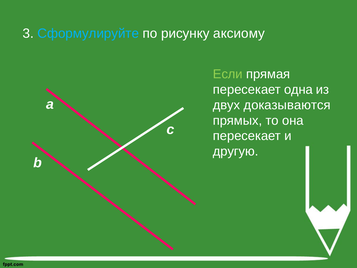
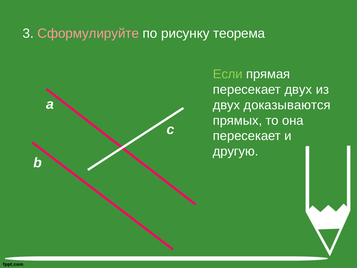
Сформулируйте colour: light blue -> pink (88, 34)
аксиому: аксиому -> теорема (239, 34)
пересекает одна: одна -> двух (298, 89)
